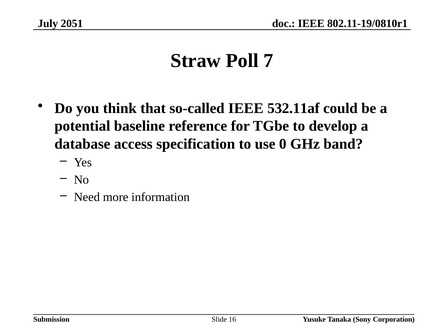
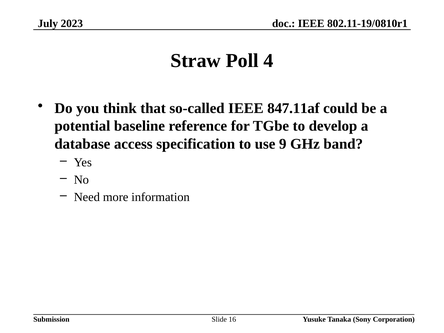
2051: 2051 -> 2023 (72, 24)
7: 7 -> 4 (269, 61)
532.11af: 532.11af -> 847.11af (293, 108)
0: 0 -> 9 (283, 144)
